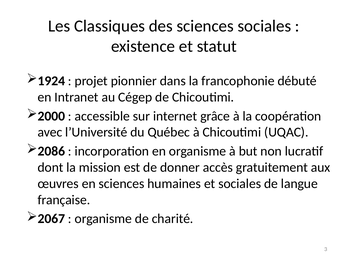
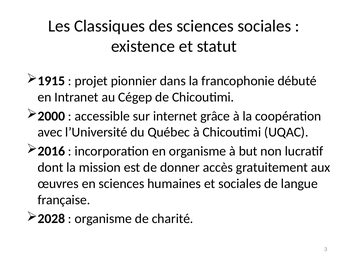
1924: 1924 -> 1915 (51, 81)
2086: 2086 -> 2016 (51, 151)
2067: 2067 -> 2028 (51, 219)
